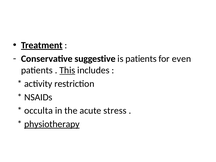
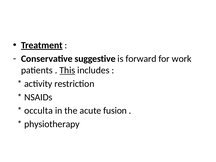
is patients: patients -> forward (141, 59)
even: even -> work (182, 59)
stress: stress -> fusion (115, 111)
physiotherapy underline: present -> none (52, 124)
